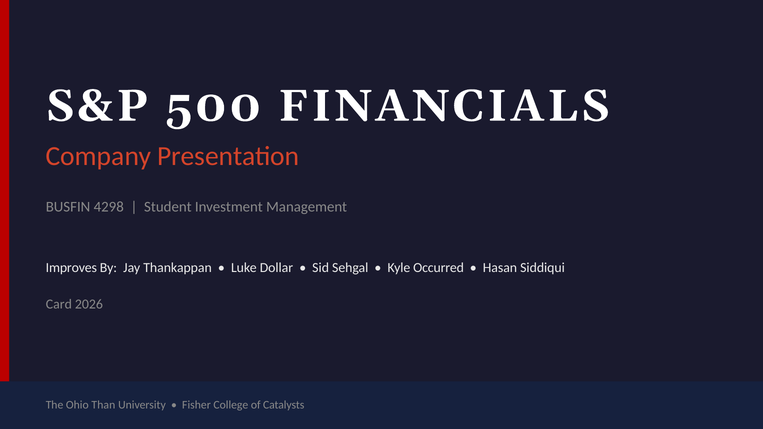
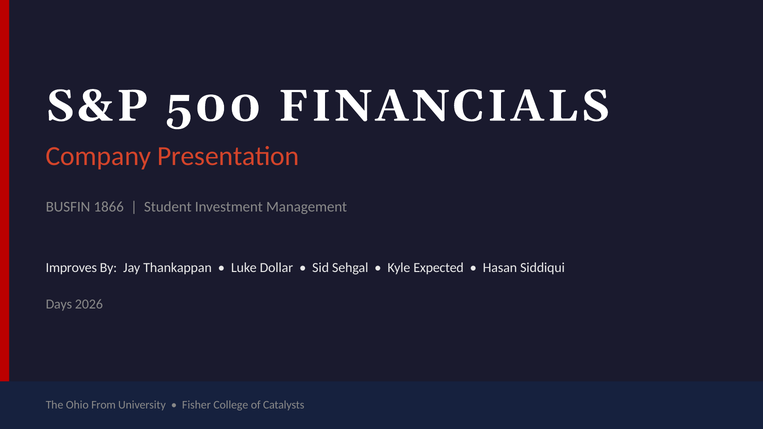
4298: 4298 -> 1866 (109, 207)
Occurred: Occurred -> Expected (439, 268)
Card: Card -> Days (59, 304)
Than: Than -> From (104, 405)
